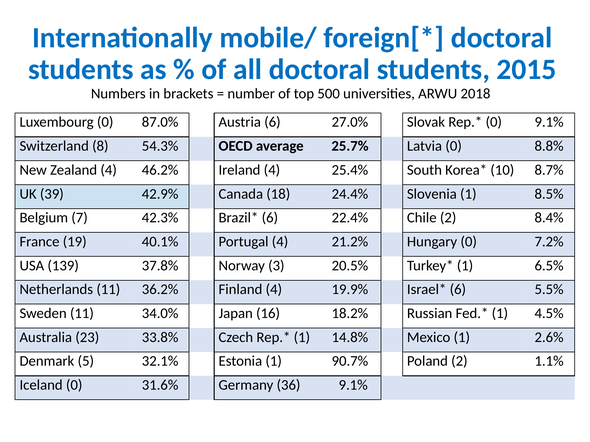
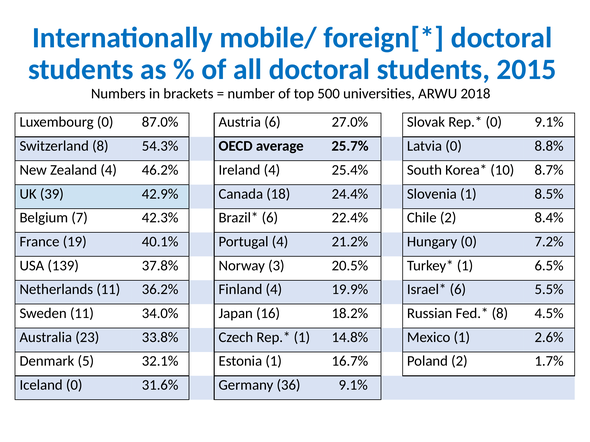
1: 1 -> 8 (500, 314)
90.7%: 90.7% -> 16.7% (350, 362)
1.1%: 1.1% -> 1.7% (549, 362)
